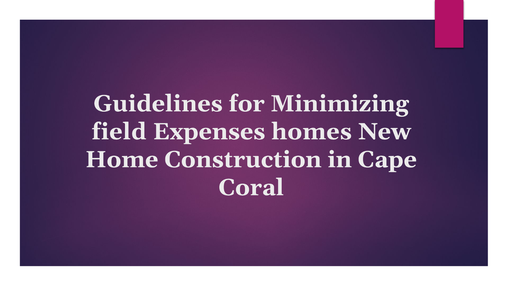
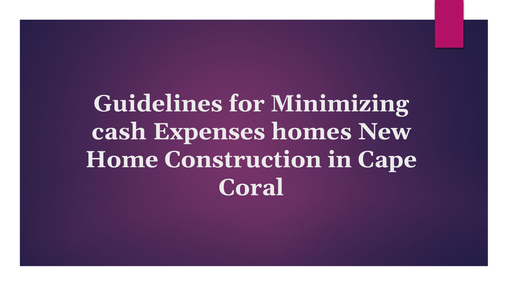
field: field -> cash (119, 131)
